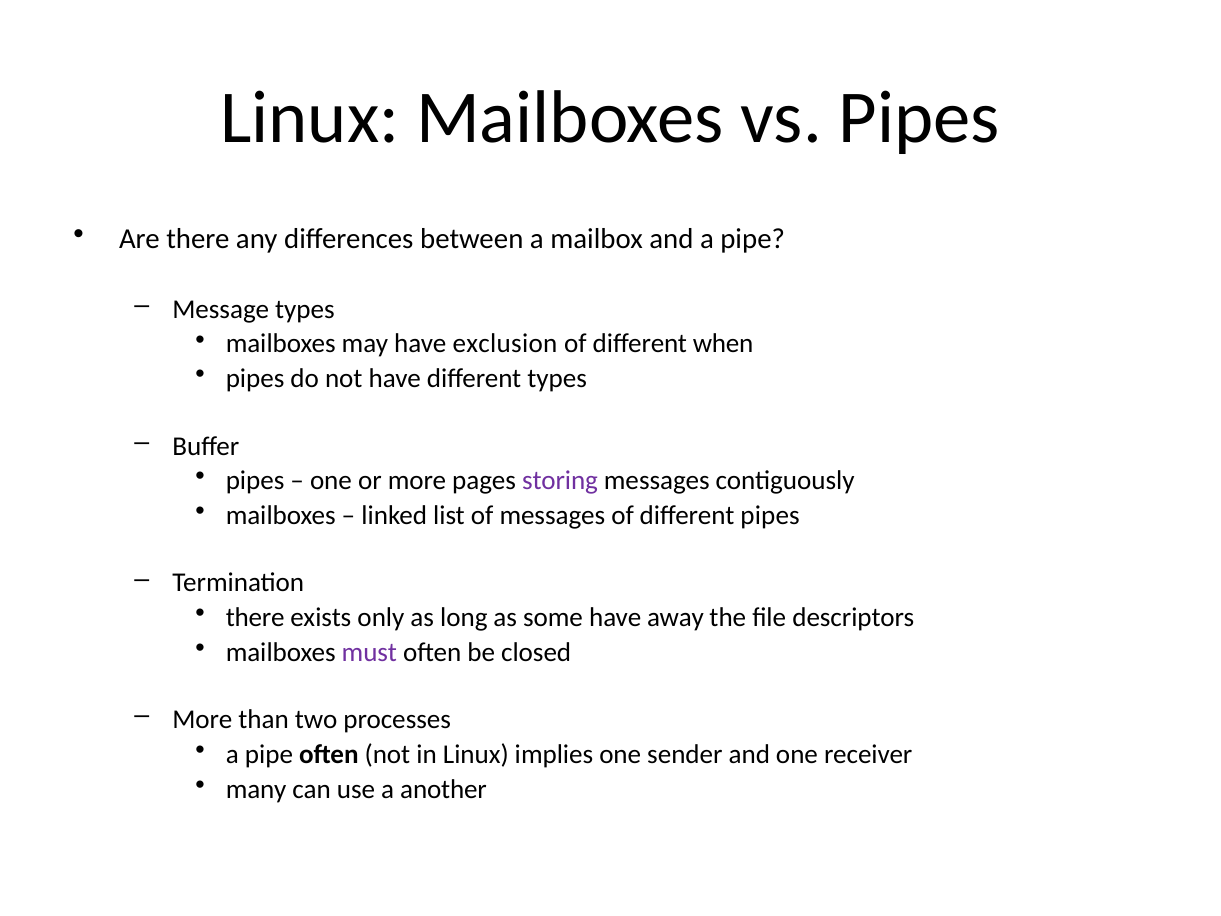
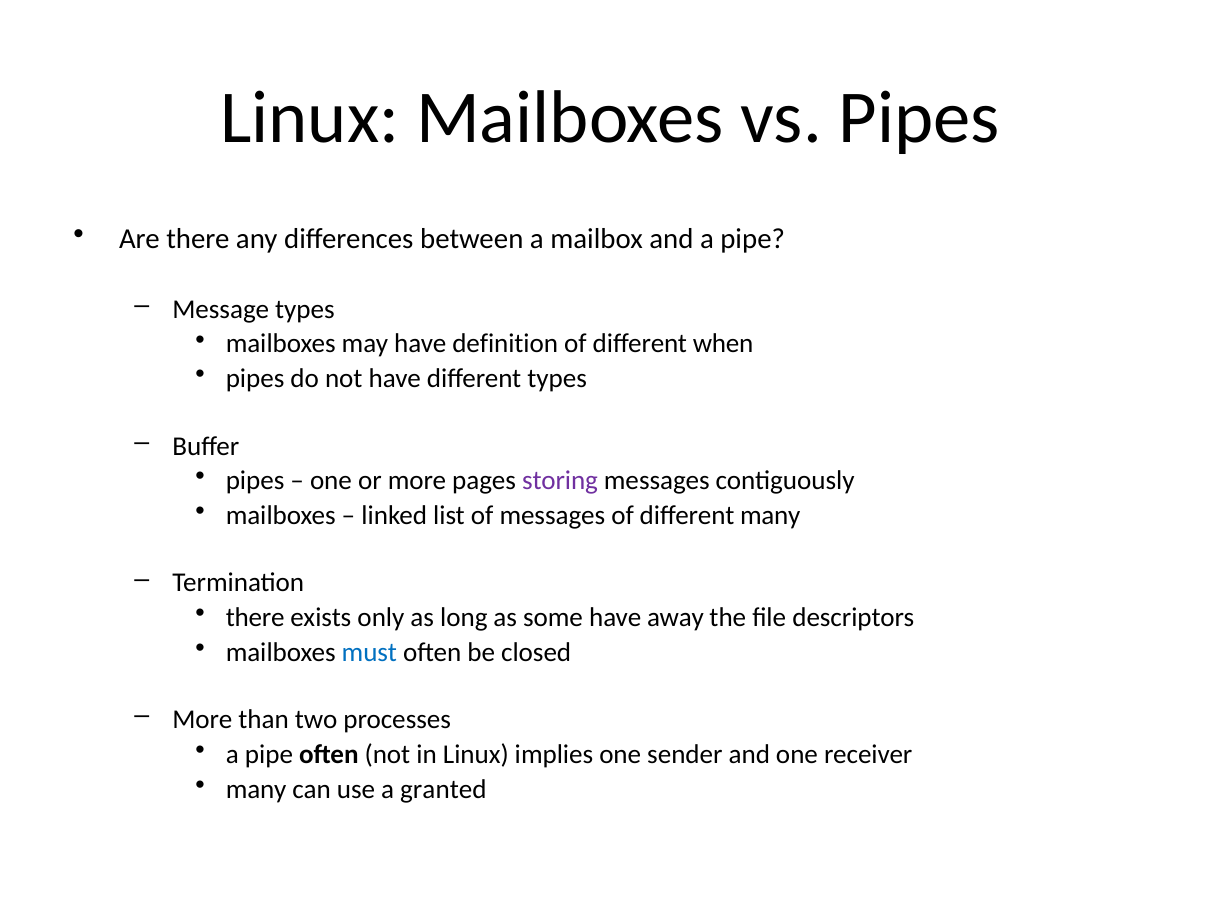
exclusion: exclusion -> definition (505, 344)
different pipes: pipes -> many (770, 516)
must colour: purple -> blue (369, 652)
another: another -> granted (443, 789)
